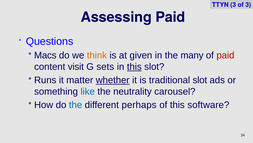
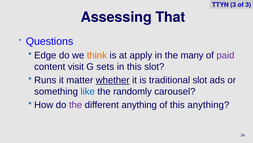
Assessing Paid: Paid -> That (170, 17)
Macs: Macs -> Edge (45, 55)
given: given -> apply (141, 55)
paid colour: red -> purple (225, 55)
this underline: present -> none (134, 66)
neutrality: neutrality -> randomly (133, 91)
the colour: blue -> purple (76, 104)
different perhaps: perhaps -> anything (139, 104)
this software: software -> anything (208, 104)
